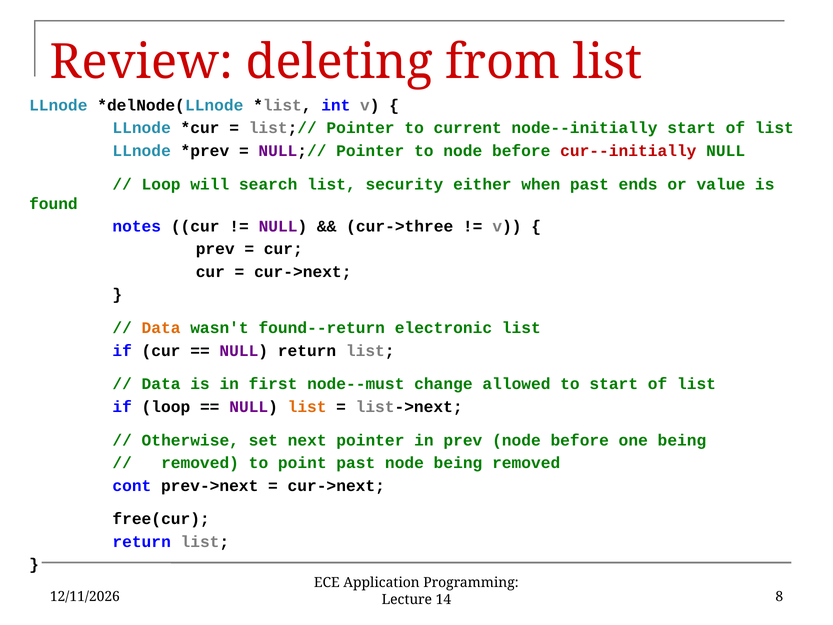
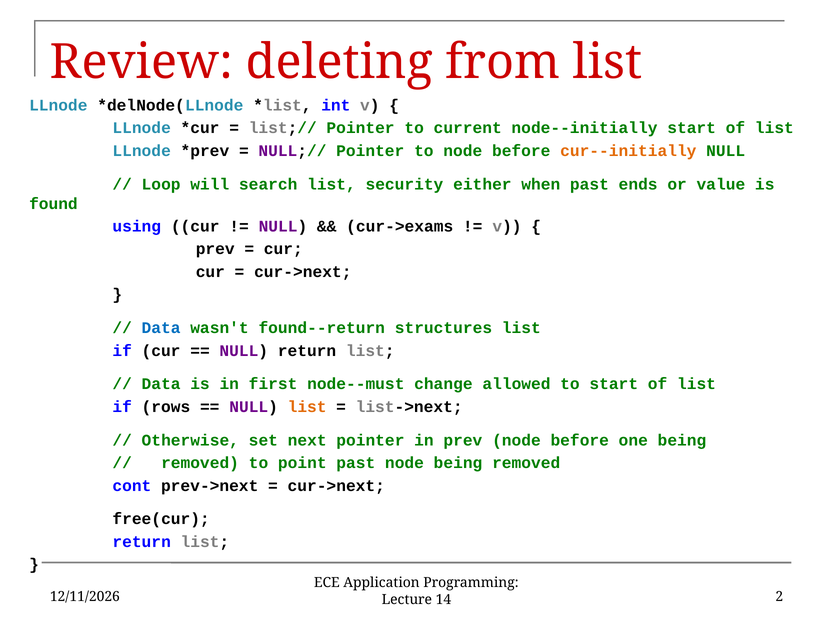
cur--initially colour: red -> orange (628, 151)
notes: notes -> using (137, 226)
cur->three: cur->three -> cur->exams (400, 226)
Data colour: orange -> blue (161, 328)
electronic: electronic -> structures (443, 328)
if loop: loop -> rows (166, 407)
8: 8 -> 2 (779, 597)
